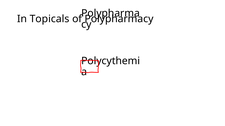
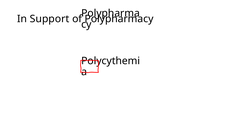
Topicals: Topicals -> Support (50, 19)
